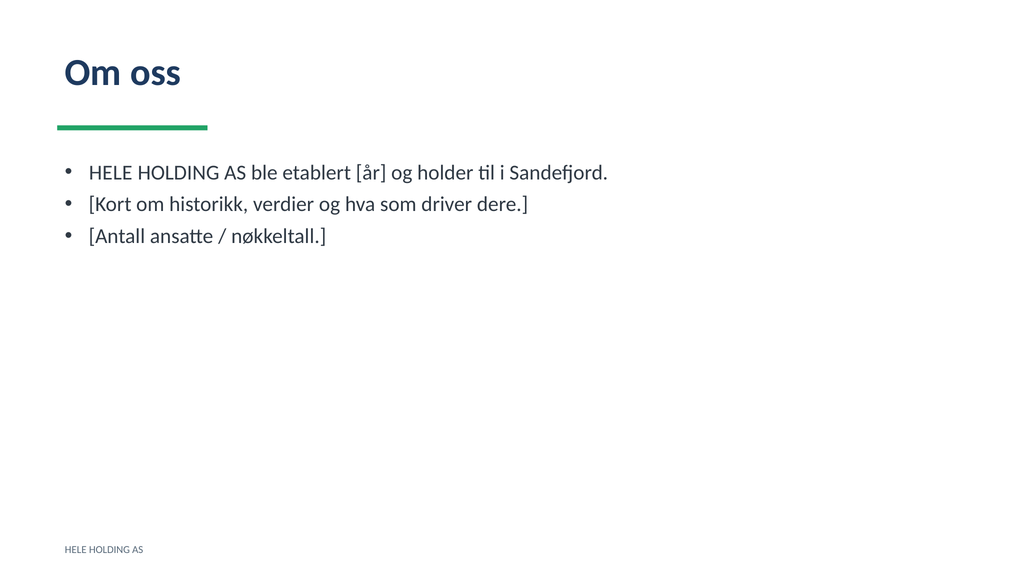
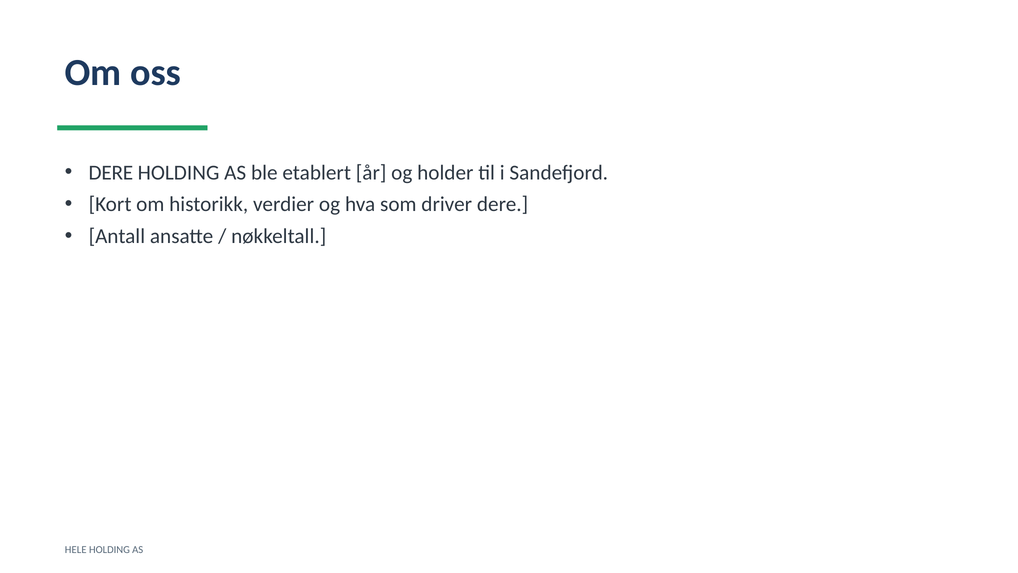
HELE: HELE -> DERE (111, 172)
